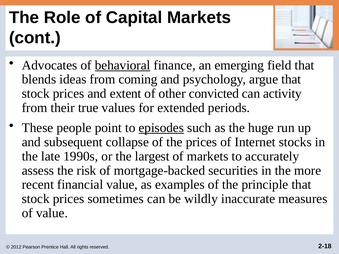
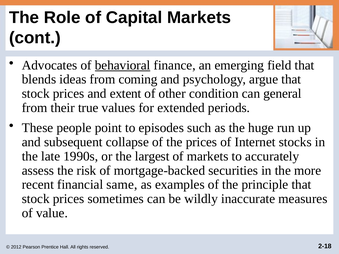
convicted: convicted -> condition (214, 94)
activity: activity -> general (282, 94)
episodes underline: present -> none (161, 128)
financial value: value -> same (122, 185)
